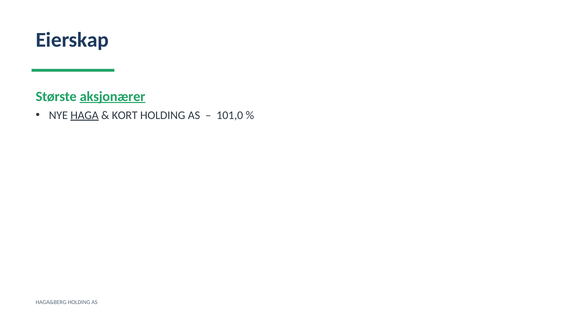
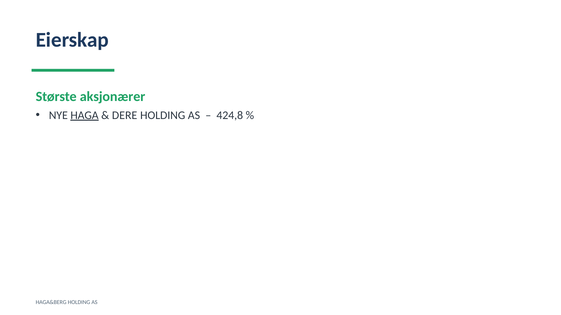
aksjonærer underline: present -> none (113, 97)
KORT: KORT -> DERE (125, 115)
101,0: 101,0 -> 424,8 (230, 115)
